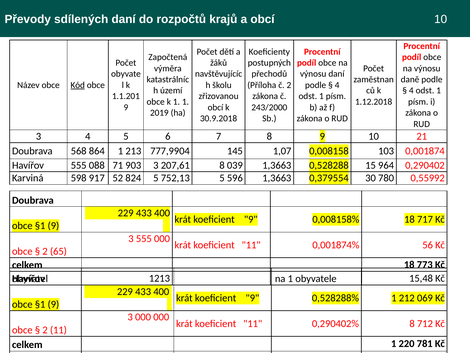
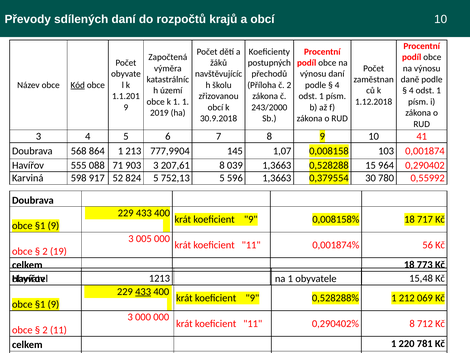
21: 21 -> 41 (422, 136)
3 555: 555 -> 005 (144, 238)
65: 65 -> 19 (58, 251)
433 underline: none -> present (143, 291)
